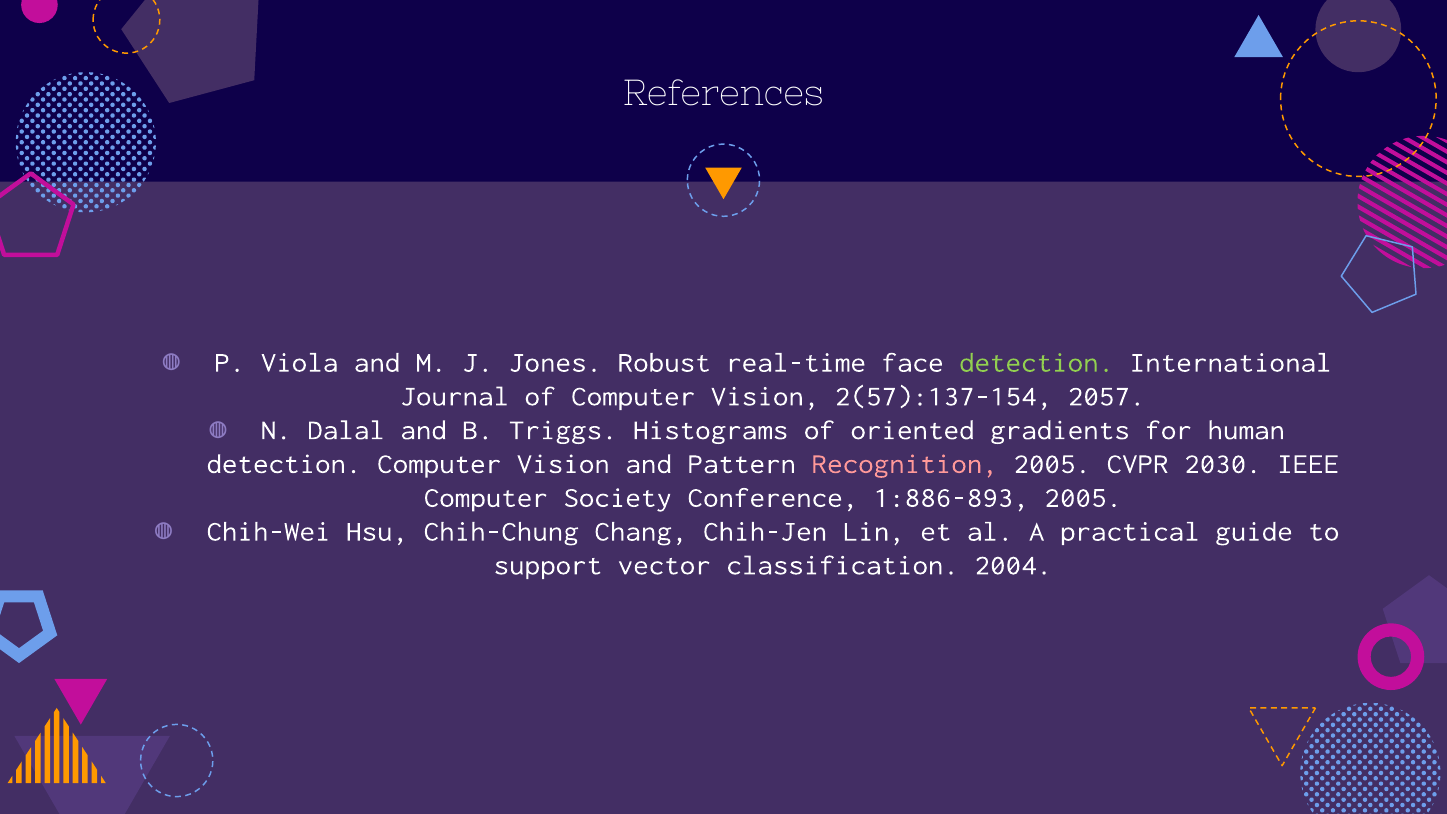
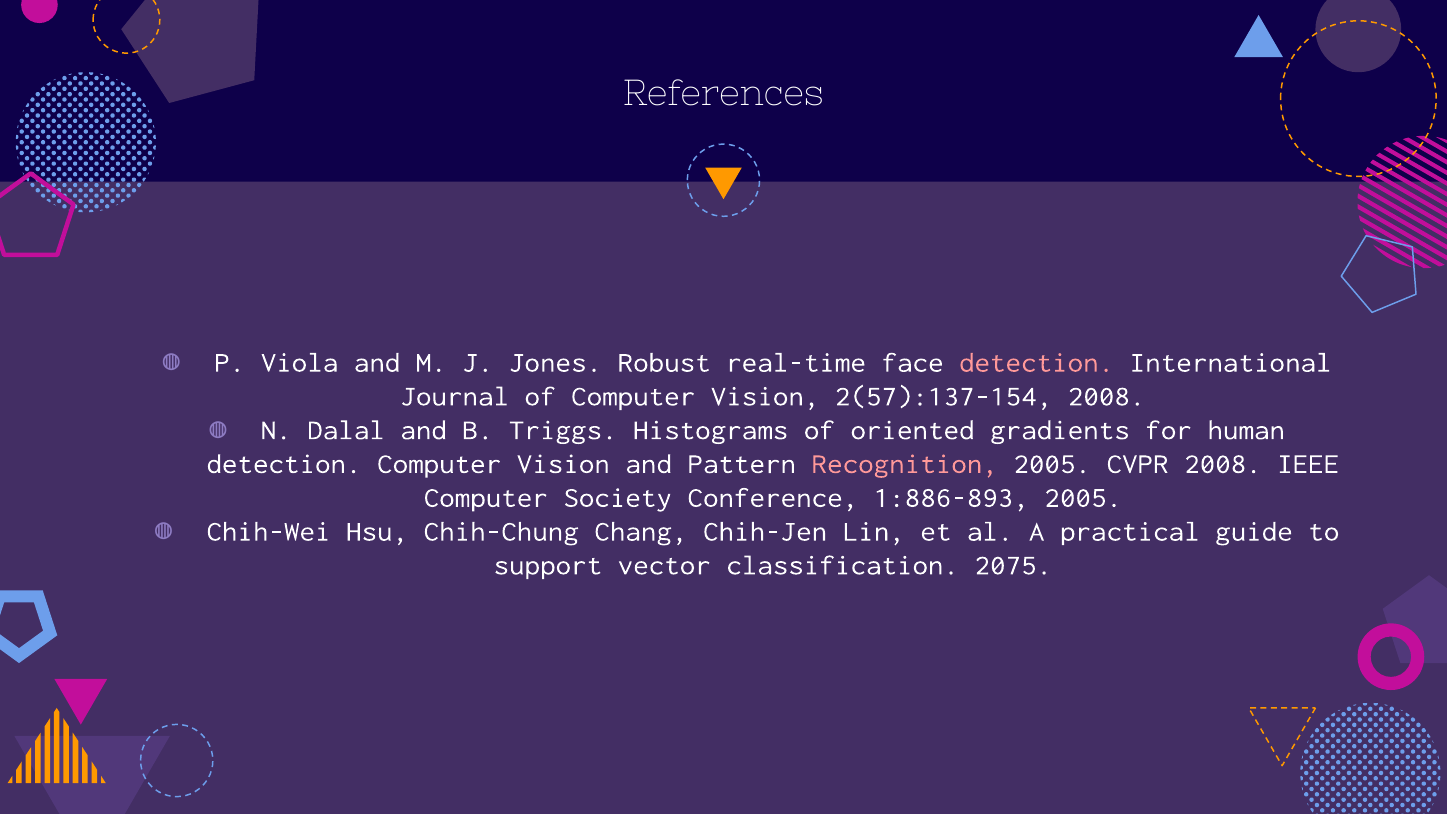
detection colour: light green -> pink (1037, 362)
2(57):137-154 2057: 2057 -> 2008 (1107, 396)
CVPR 2030: 2030 -> 2008 (1223, 464)
2004: 2004 -> 2075 (1013, 565)
